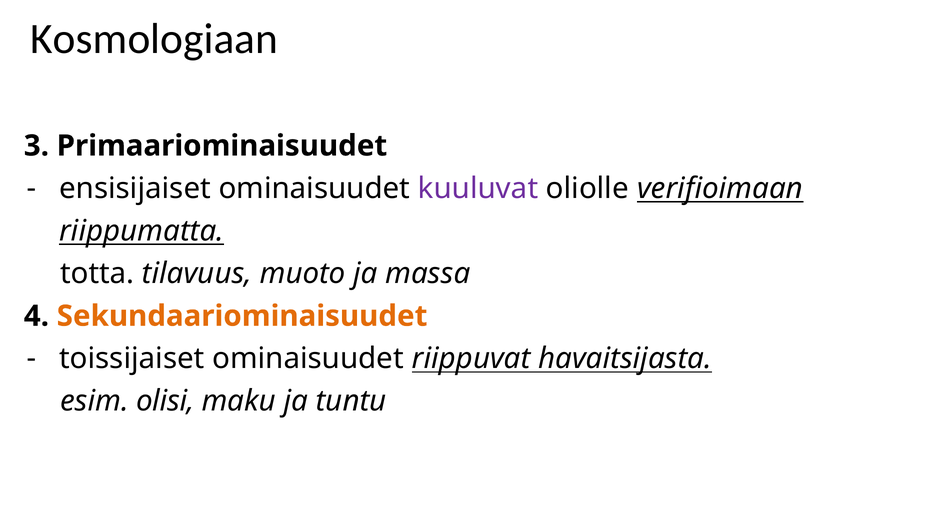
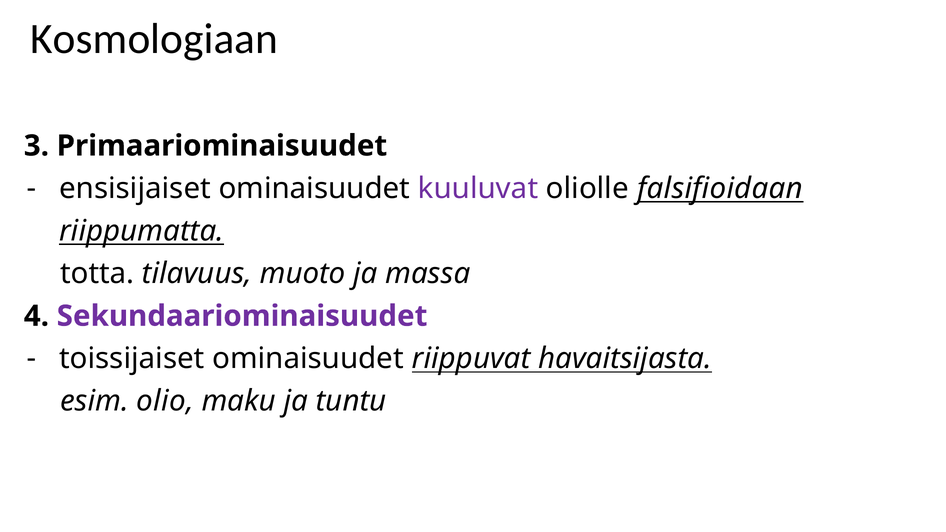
verifioimaan: verifioimaan -> falsifioidaan (720, 188)
Sekundaariominaisuudet colour: orange -> purple (242, 316)
olisi: olisi -> olio (165, 401)
